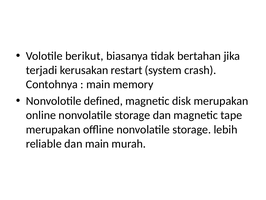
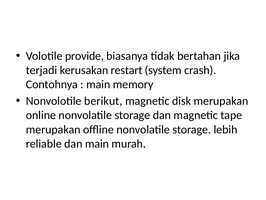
berikut: berikut -> provide (84, 56)
defined: defined -> berikut (103, 101)
